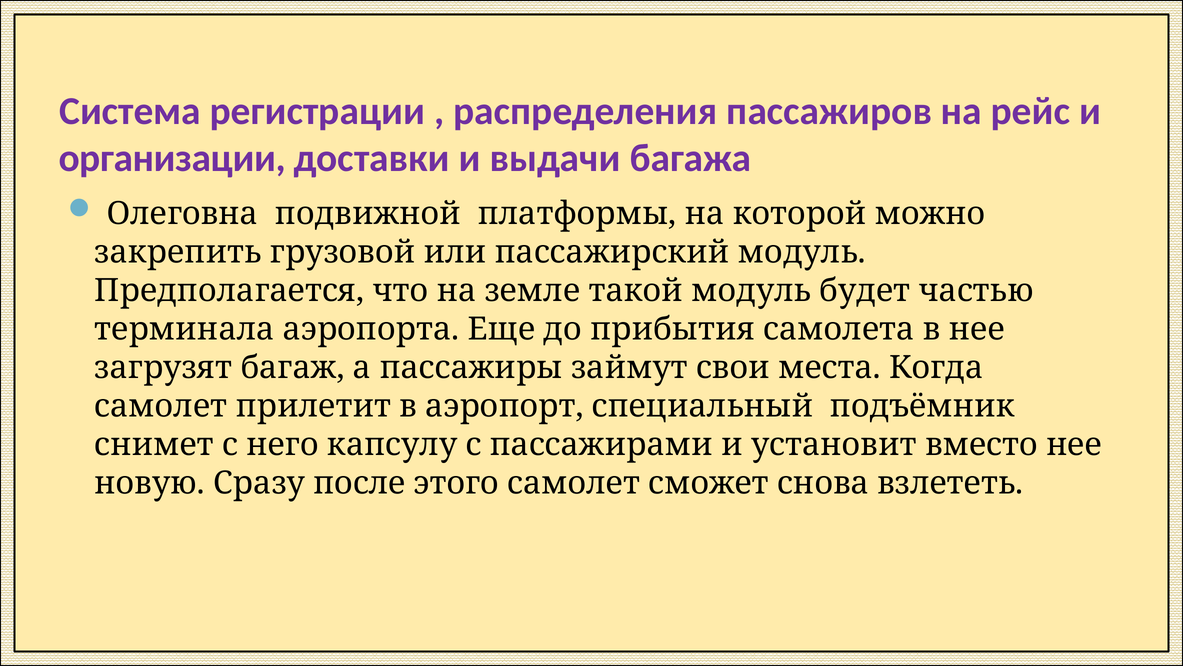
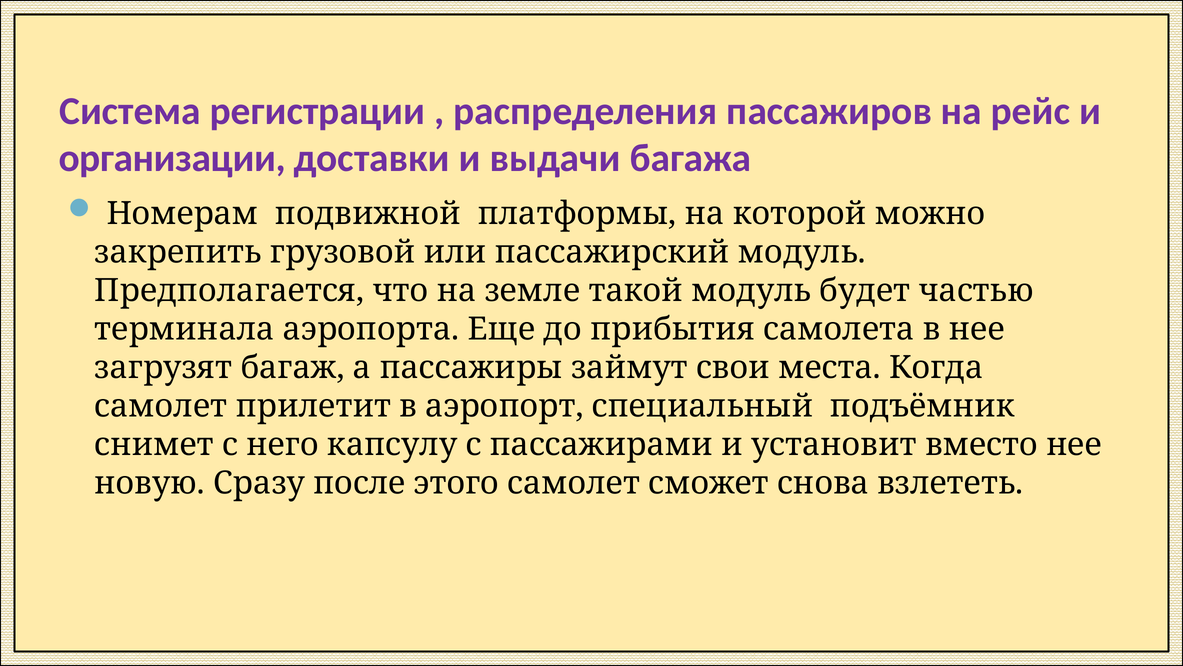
Олеговна: Олеговна -> Номерам (182, 214)
